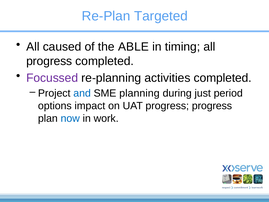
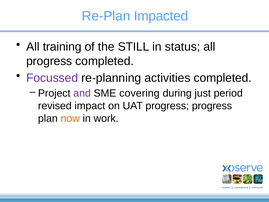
Targeted: Targeted -> Impacted (161, 16)
caused: caused -> training (62, 47)
ABLE: ABLE -> STILL (134, 47)
timing: timing -> status (183, 47)
and colour: blue -> purple (82, 93)
planning: planning -> covering (139, 93)
options: options -> revised (55, 106)
now colour: blue -> orange (70, 118)
